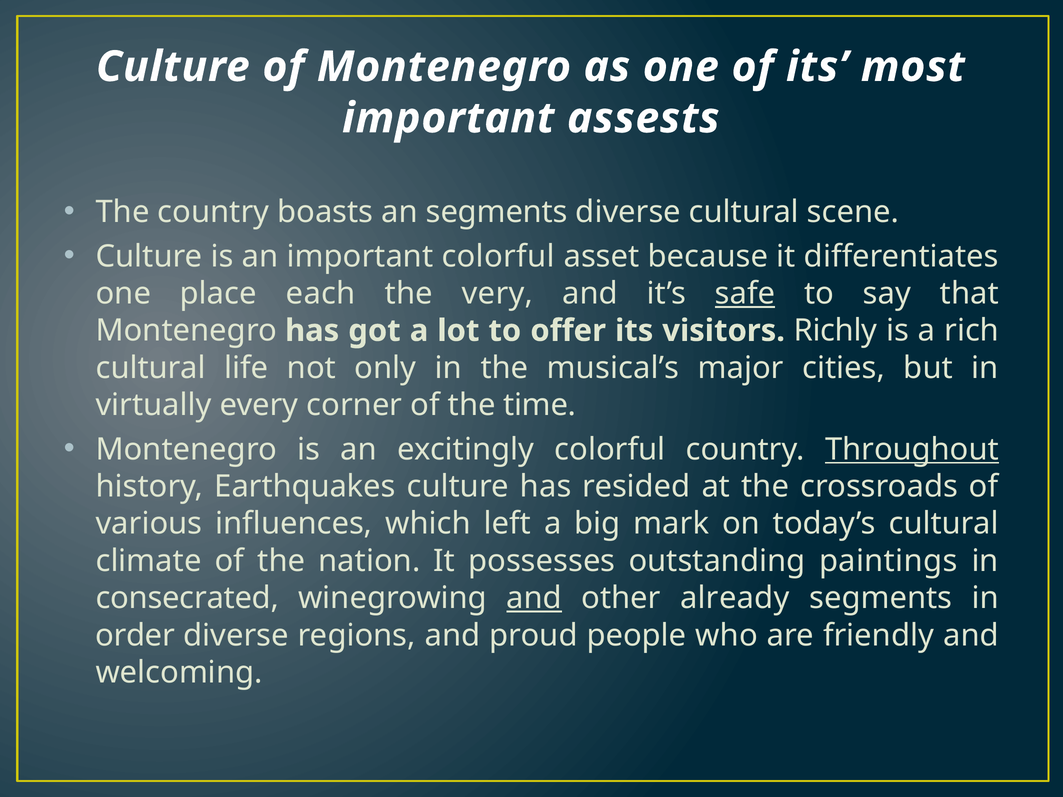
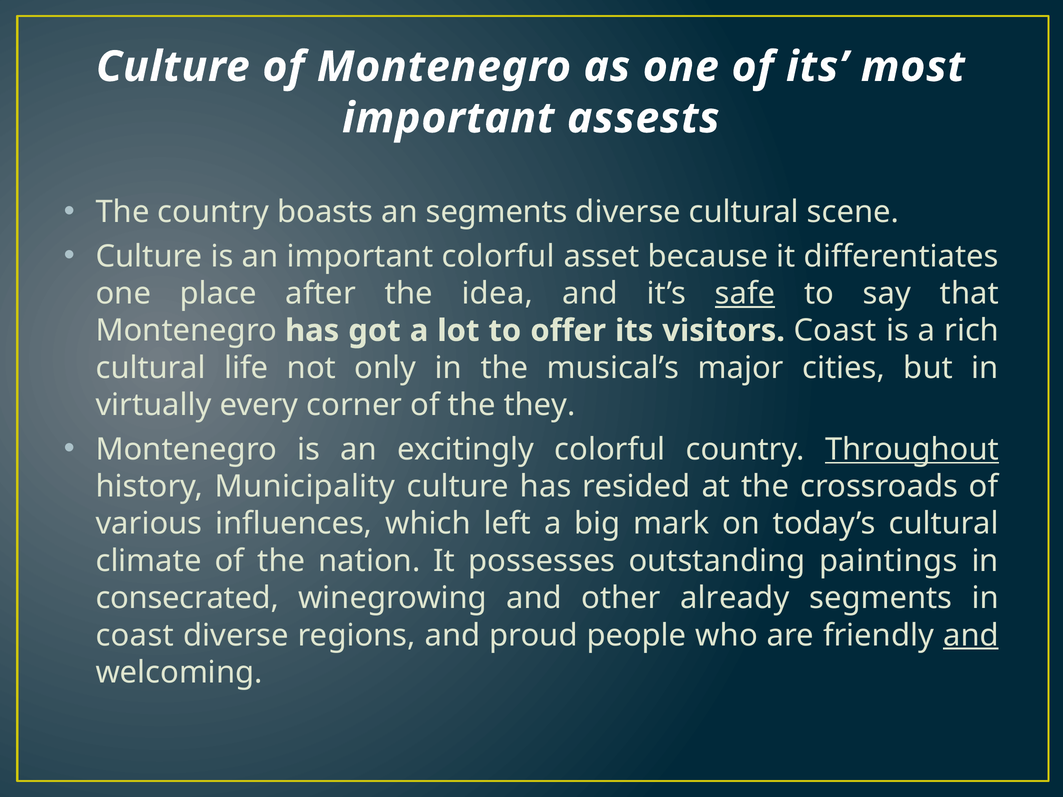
each: each -> after (321, 294)
very: very -> idea (497, 294)
visitors Richly: Richly -> Coast (835, 331)
time: time -> they (540, 405)
Earthquakes: Earthquakes -> Municipality (305, 487)
and underline: present -> none (534, 598)
order: order -> coast (135, 636)
and underline: none -> present (971, 636)
